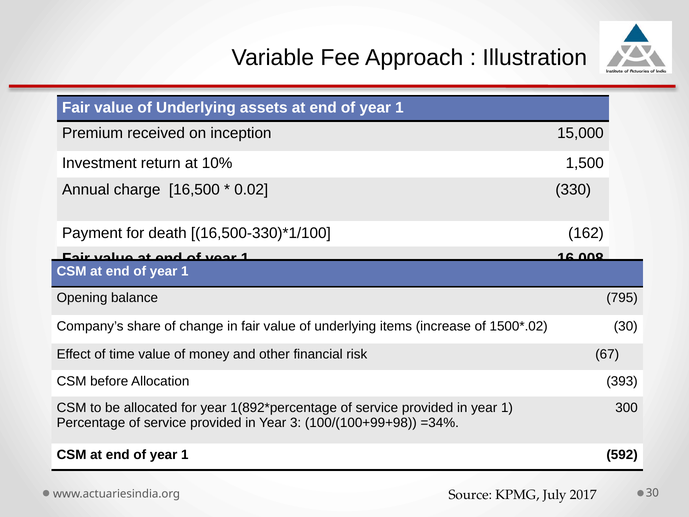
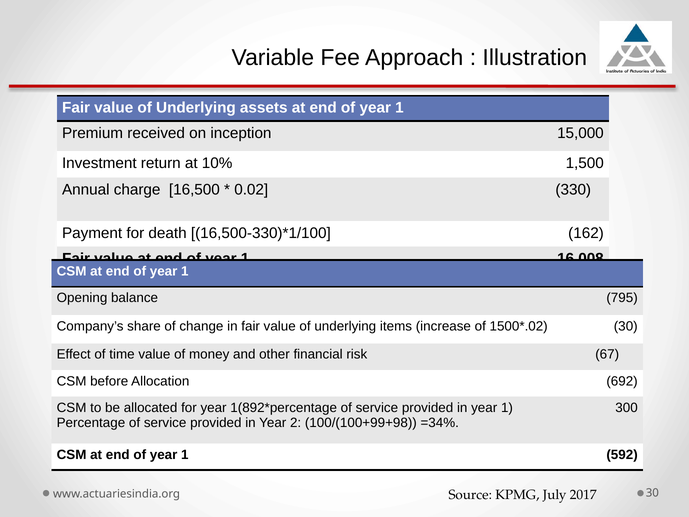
393: 393 -> 692 (622, 381)
3: 3 -> 2 (296, 423)
